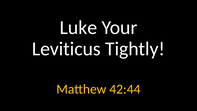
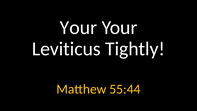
Luke: Luke -> Your (78, 27)
42:44: 42:44 -> 55:44 (125, 89)
